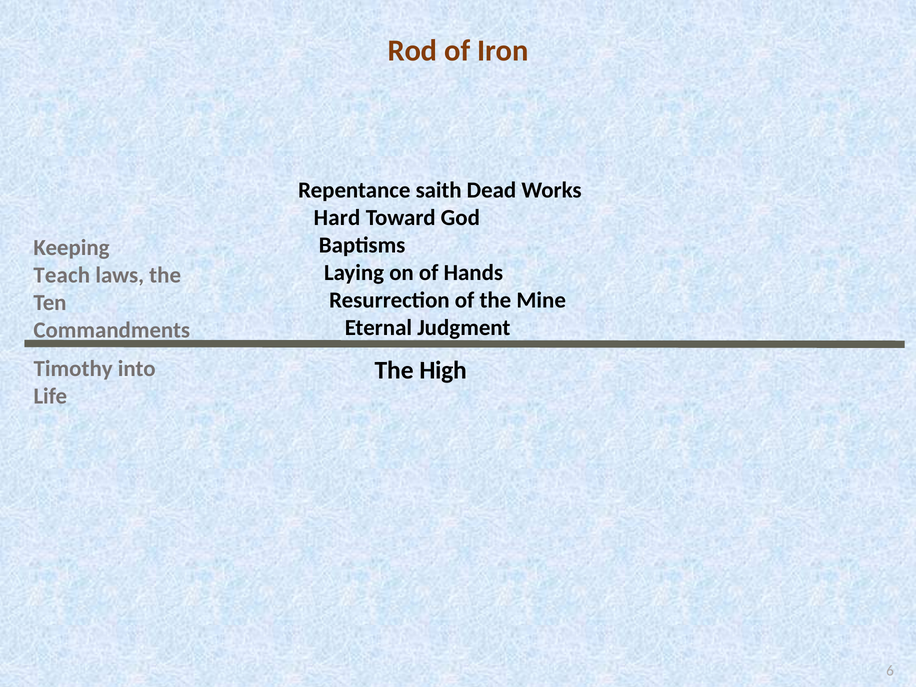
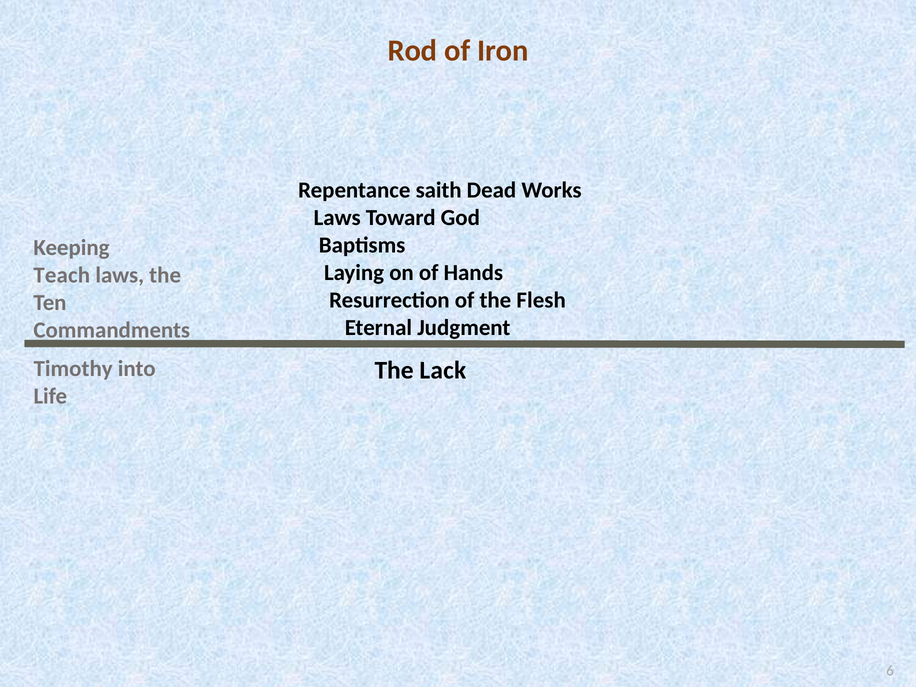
Hard: Hard -> Laws (337, 218)
Mine: Mine -> Flesh (541, 300)
High: High -> Lack (443, 370)
